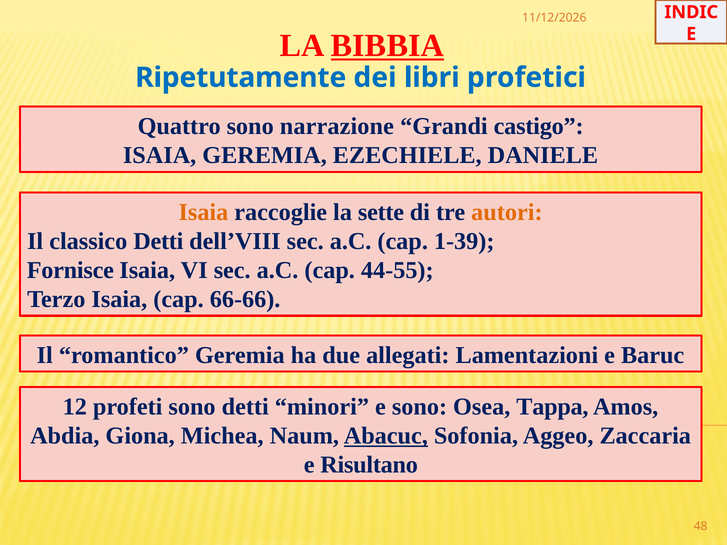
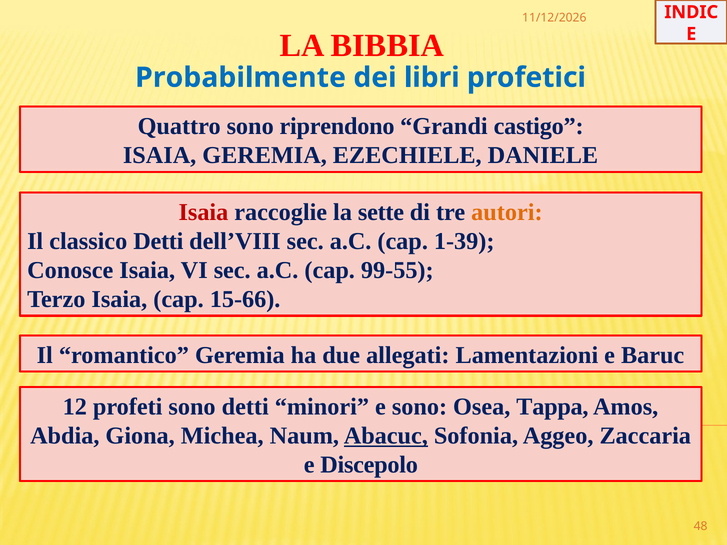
BIBBIA underline: present -> none (387, 46)
Ripetutamente: Ripetutamente -> Probabilmente (241, 78)
narrazione: narrazione -> riprendono (337, 126)
Isaia colour: orange -> red (203, 212)
Fornisce: Fornisce -> Conosce (70, 270)
44-55: 44-55 -> 99-55 (397, 270)
66-66: 66-66 -> 15-66 (245, 300)
Risultano: Risultano -> Discepolo (369, 465)
